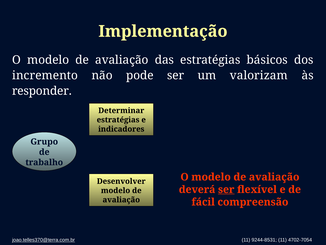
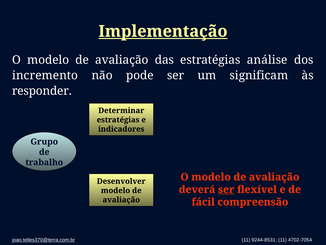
Implementação underline: none -> present (163, 31)
básicos: básicos -> análise (267, 60)
valorizam: valorizam -> significam (259, 75)
